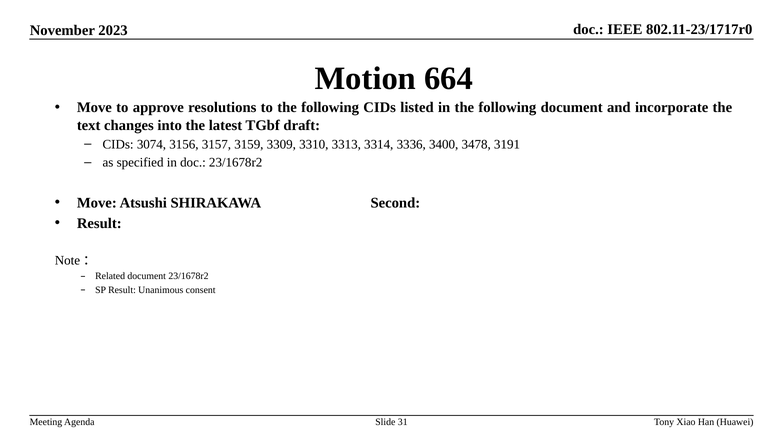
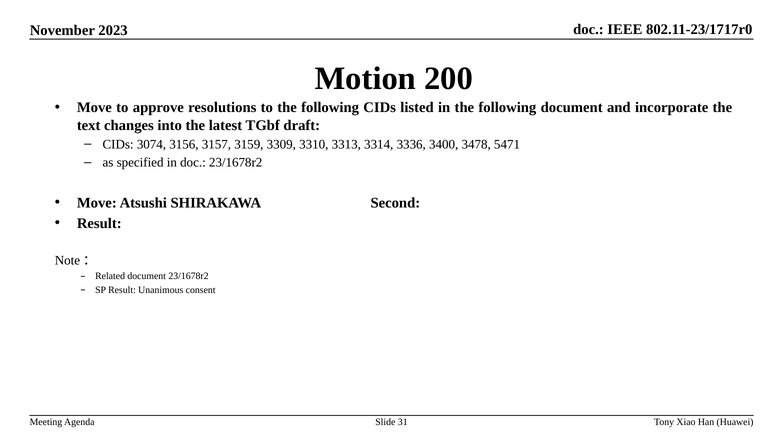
664: 664 -> 200 (449, 79)
3191: 3191 -> 5471 (507, 144)
